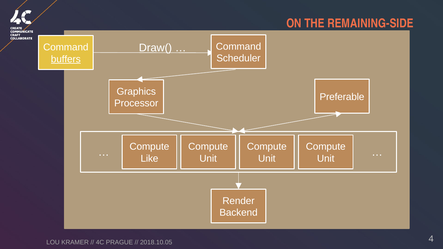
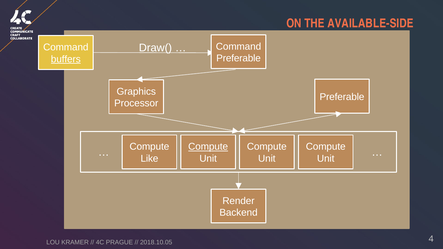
REMAINING-SIDE: REMAINING-SIDE -> AVAILABLE-SIDE (370, 23)
Scheduler: Scheduler -> Preferable (239, 58)
Compute underline: none -> present (208, 147)
